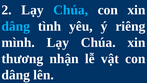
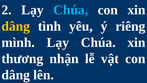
dâng colour: light blue -> yellow (16, 26)
